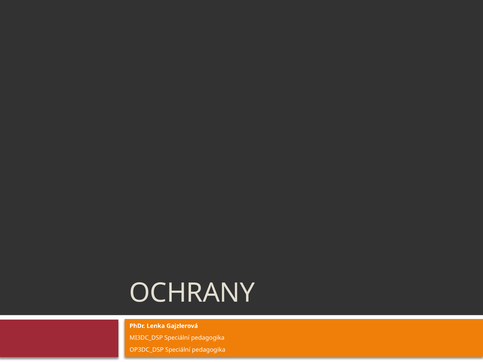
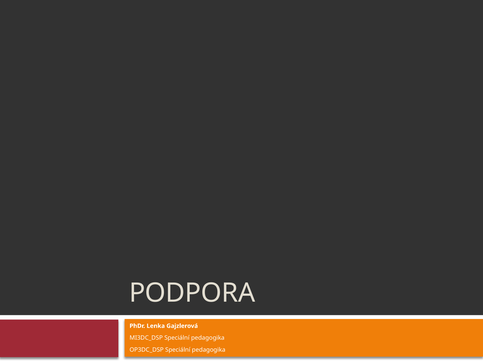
OCHRANY: OCHRANY -> PODPORA (192, 293)
